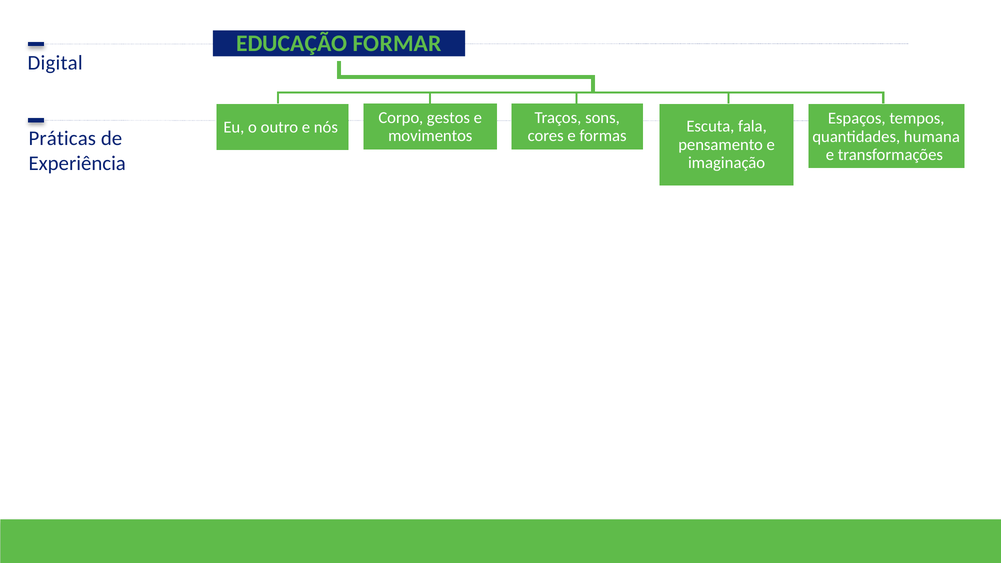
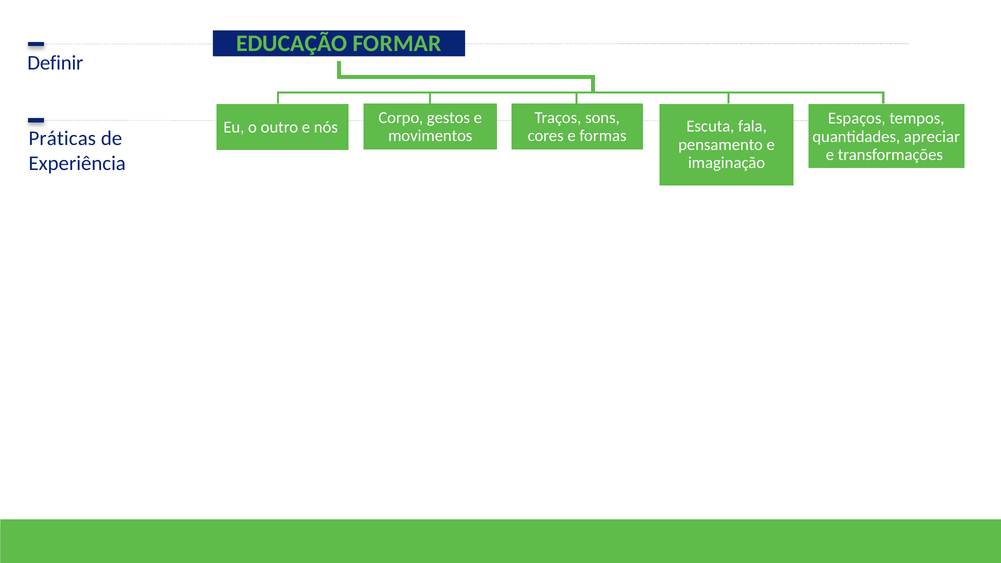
Digital: Digital -> Definir (55, 63)
humana: humana -> apreciar (932, 137)
